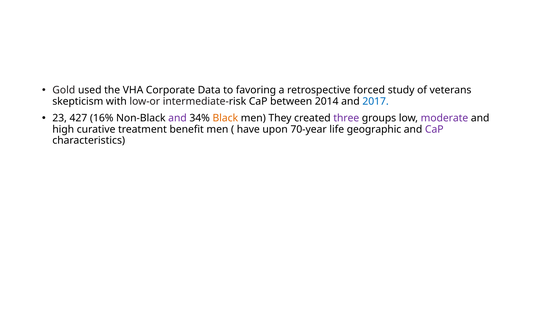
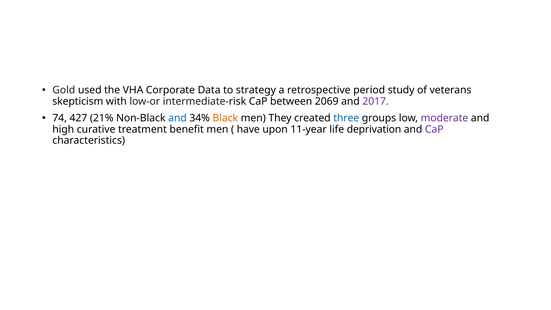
favoring: favoring -> strategy (256, 90)
forced: forced -> period (369, 90)
2014: 2014 -> 2069 (327, 101)
2017 colour: blue -> purple (376, 101)
23: 23 -> 74 (60, 118)
16%: 16% -> 21% (102, 118)
and colour: purple -> blue (177, 118)
three colour: purple -> blue (346, 118)
70-year: 70-year -> 11-year (309, 129)
geographic: geographic -> deprivation (374, 129)
